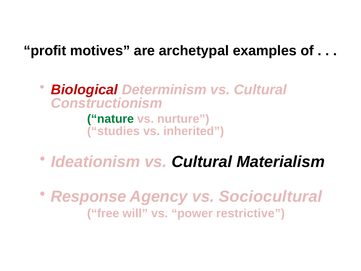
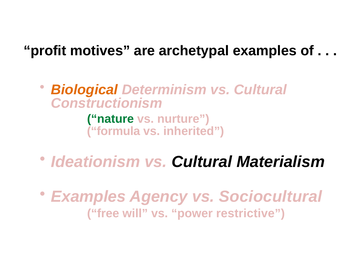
Biological colour: red -> orange (84, 90)
studies: studies -> formula (114, 131)
Response: Response -> Examples (88, 196)
